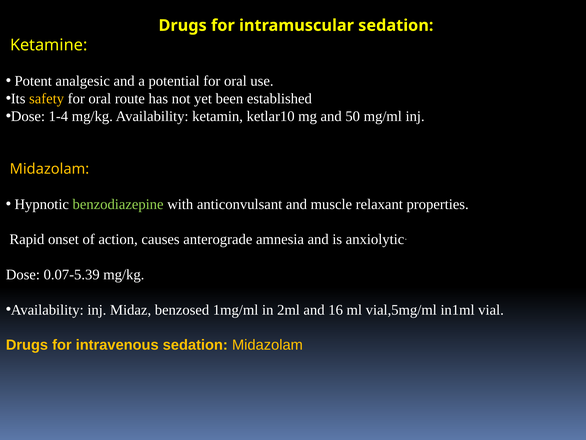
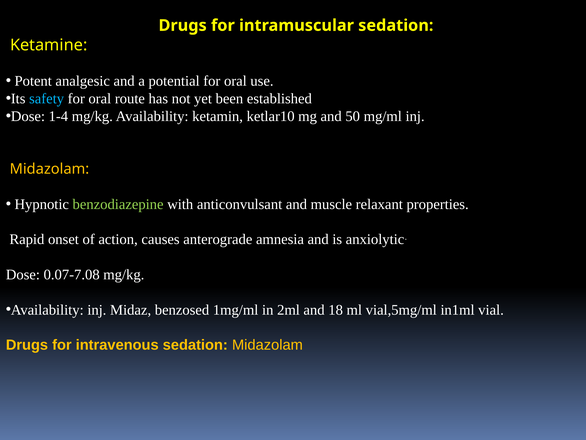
safety colour: yellow -> light blue (47, 99)
0.07-5.39: 0.07-5.39 -> 0.07-7.08 (72, 274)
16: 16 -> 18 (336, 310)
